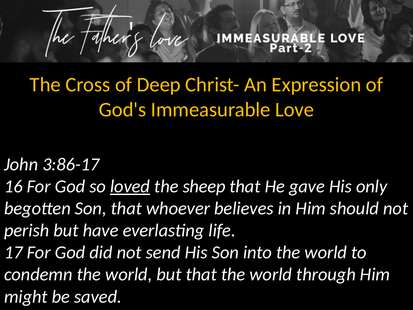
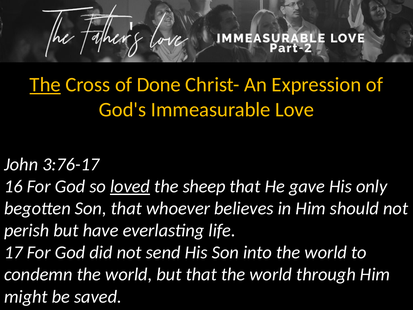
The underline: none -> present (45, 85)
Deep: Deep -> Done (159, 85)
3:86-17: 3:86-17 -> 3:76-17 (71, 164)
